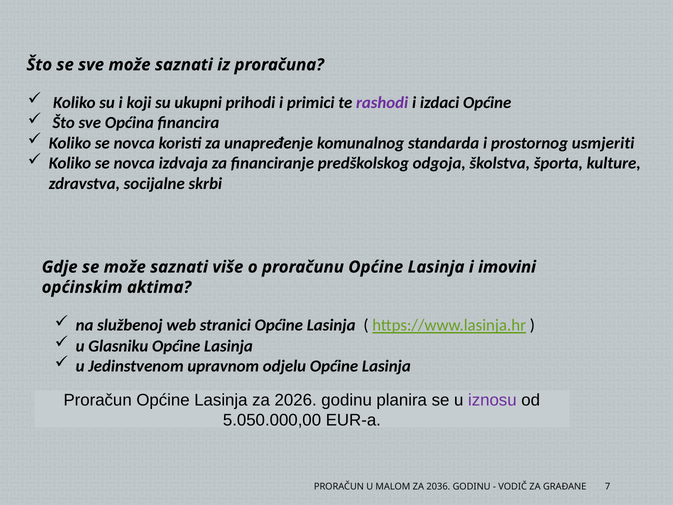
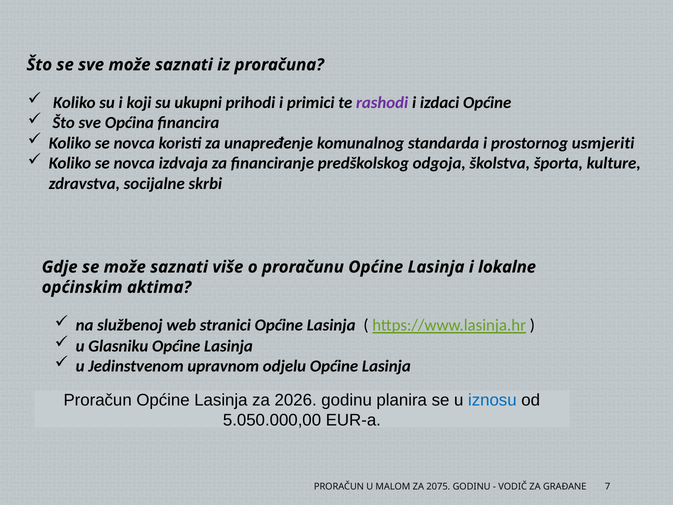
imovini: imovini -> lokalne (507, 267)
iznosu colour: purple -> blue (492, 400)
2036: 2036 -> 2075 (438, 486)
